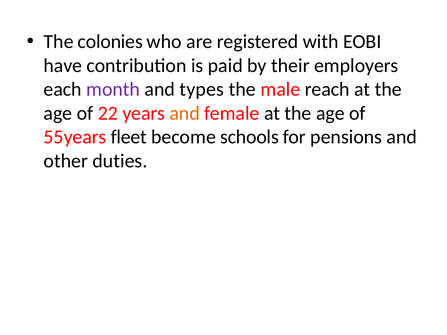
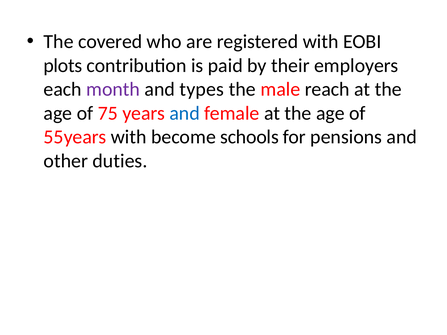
colonies: colonies -> covered (110, 42)
have: have -> plots (63, 66)
22: 22 -> 75 (108, 113)
and colour: orange -> blue (185, 113)
55years fleet: fleet -> with (129, 137)
